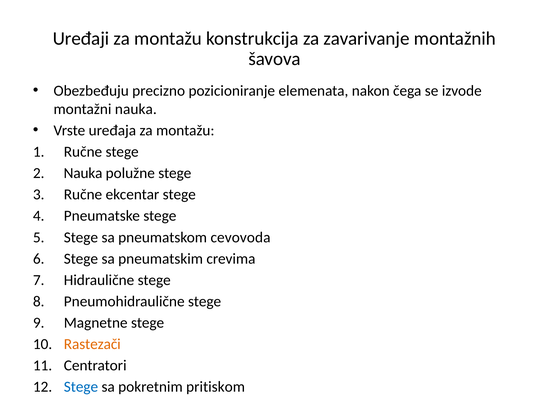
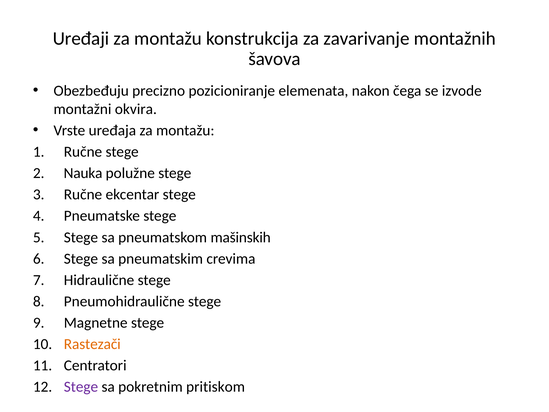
montažni nauka: nauka -> okvira (136, 109)
cevovoda: cevovoda -> mašinskih (241, 237)
Stege colour: blue -> purple (81, 387)
